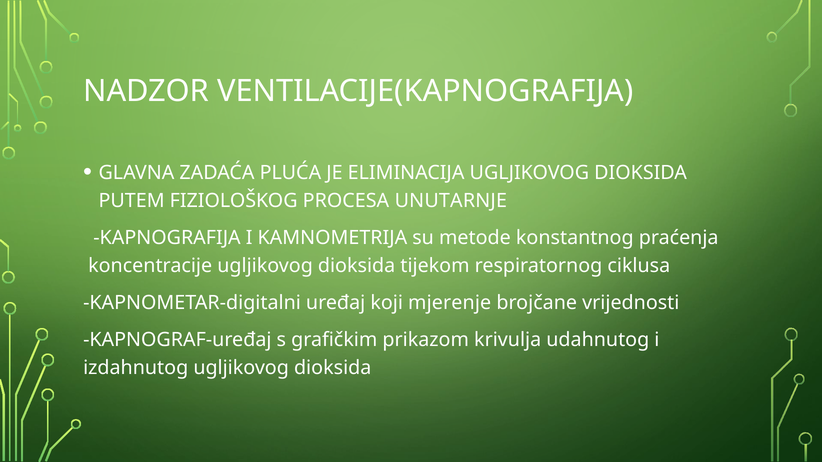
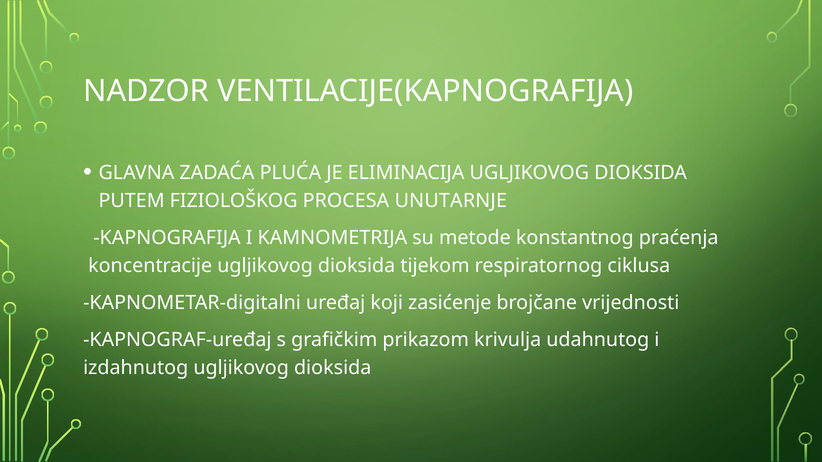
mjerenje: mjerenje -> zasićenje (450, 303)
